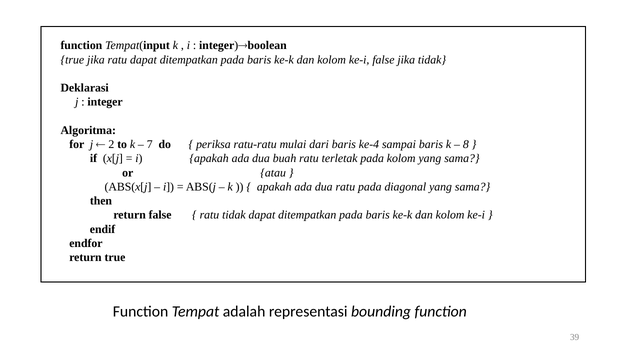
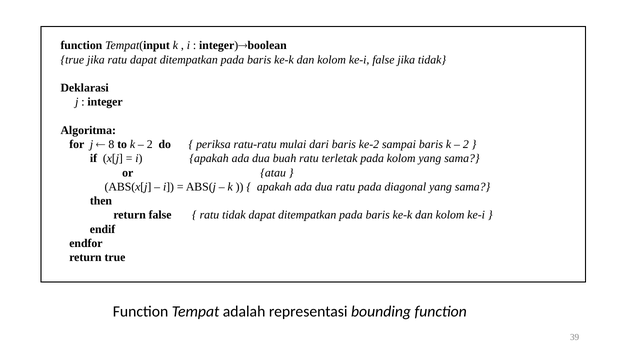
2: 2 -> 8 (111, 144)
7: 7 -> 2 (150, 144)
ke-4: ke-4 -> ke-2 (369, 144)
8: 8 -> 2 (466, 144)
